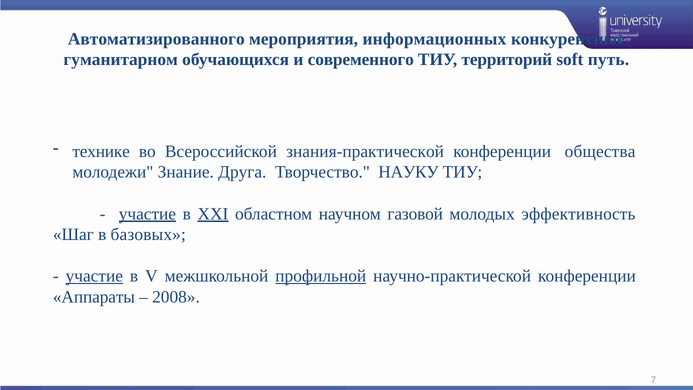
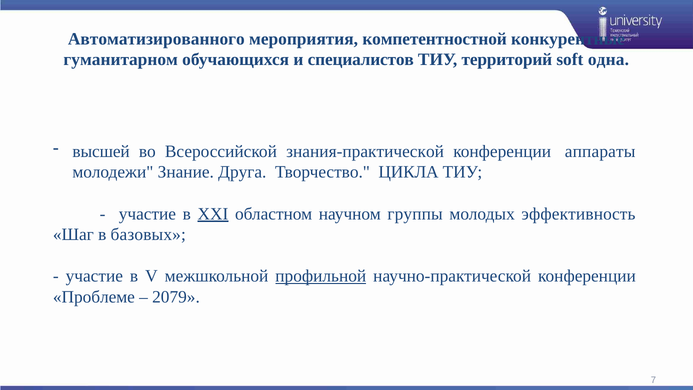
информационных: информационных -> компетентностной (435, 39)
современного: современного -> специалистов (361, 60)
путь: путь -> одна (608, 60)
технике: технике -> высшей (101, 151)
общества: общества -> аппараты (600, 151)
НАУКУ: НАУКУ -> ЦИКЛА (409, 172)
участие underline: present -> none (147, 214)
газовой: газовой -> группы (415, 214)
участие underline: present -> none (94, 276)
Аппараты: Аппараты -> Проблеме (94, 297)
2008: 2008 -> 2079 (176, 297)
